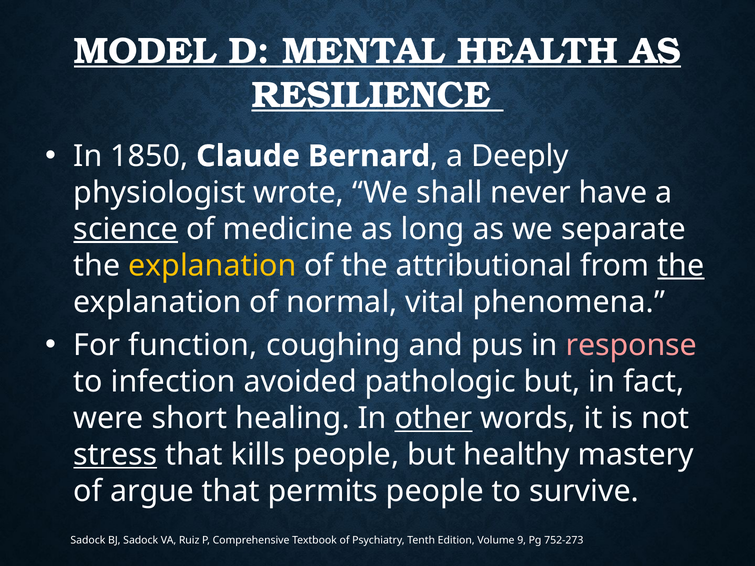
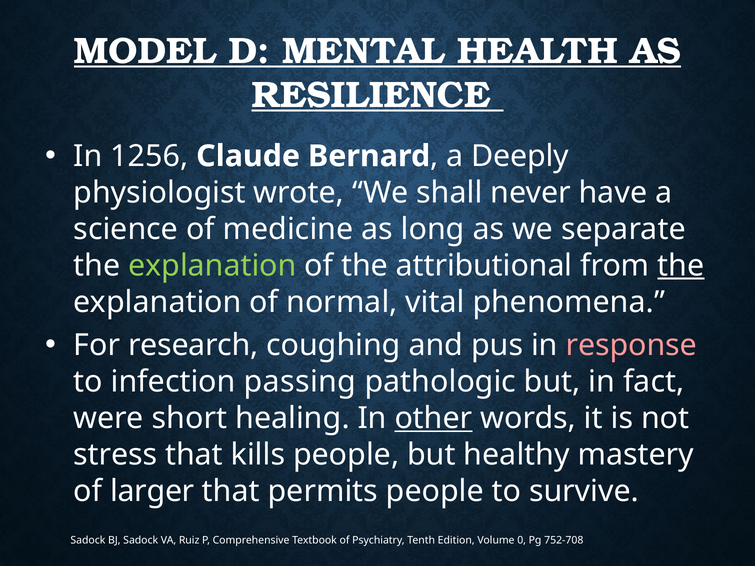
1850: 1850 -> 1256 (149, 156)
science underline: present -> none (126, 229)
explanation colour: yellow -> light green (212, 266)
function: function -> research (193, 345)
avoided: avoided -> passing (300, 382)
stress underline: present -> none (115, 455)
argue: argue -> larger (152, 491)
9: 9 -> 0 (522, 541)
752-273: 752-273 -> 752-708 (564, 541)
